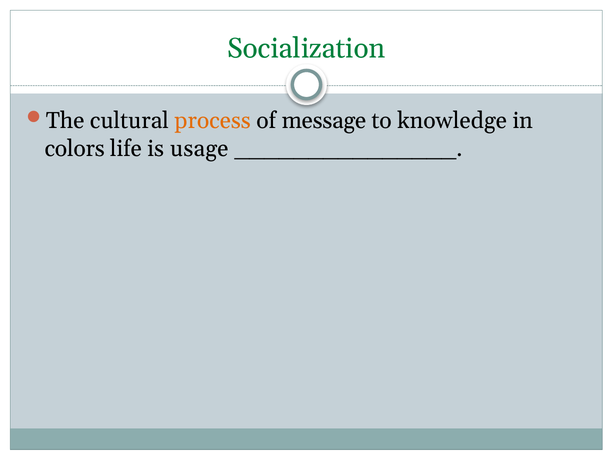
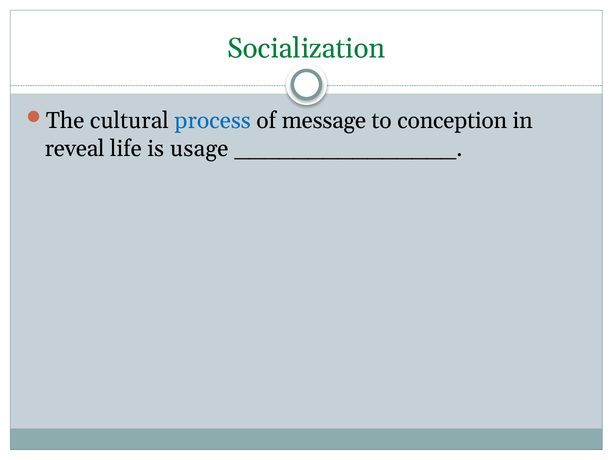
process colour: orange -> blue (213, 121)
knowledge: knowledge -> conception (452, 121)
colors: colors -> reveal (75, 148)
